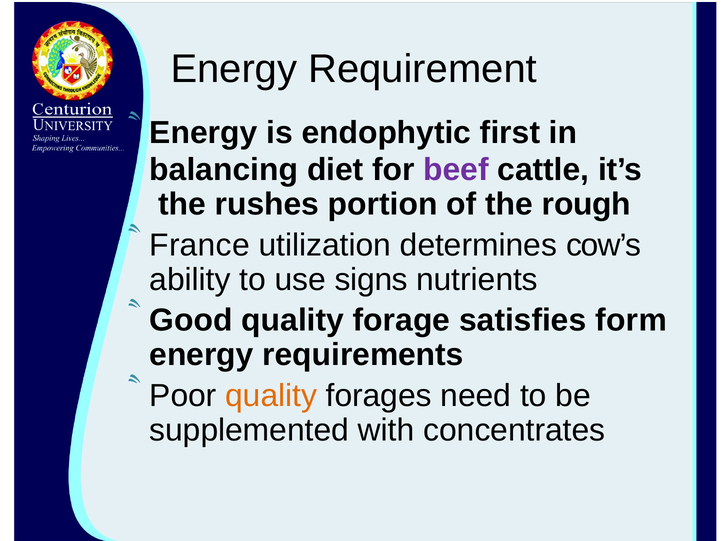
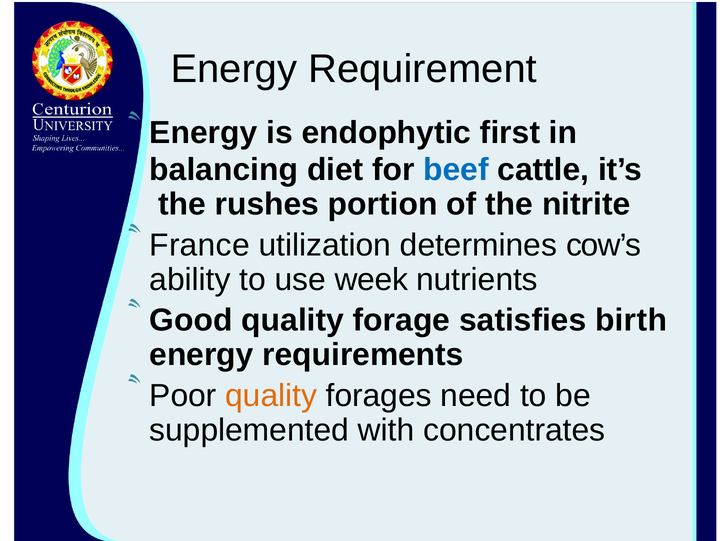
beef colour: purple -> blue (456, 170)
rough: rough -> nitrite (586, 205)
signs: signs -> week (371, 280)
form: form -> birth (631, 321)
